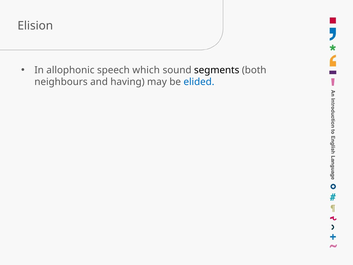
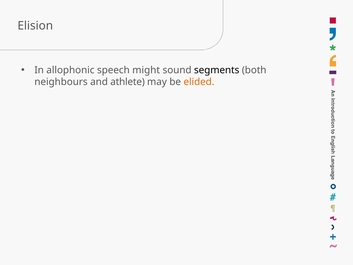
which: which -> might (146, 70)
having: having -> athlete (128, 82)
elided colour: blue -> orange (199, 82)
